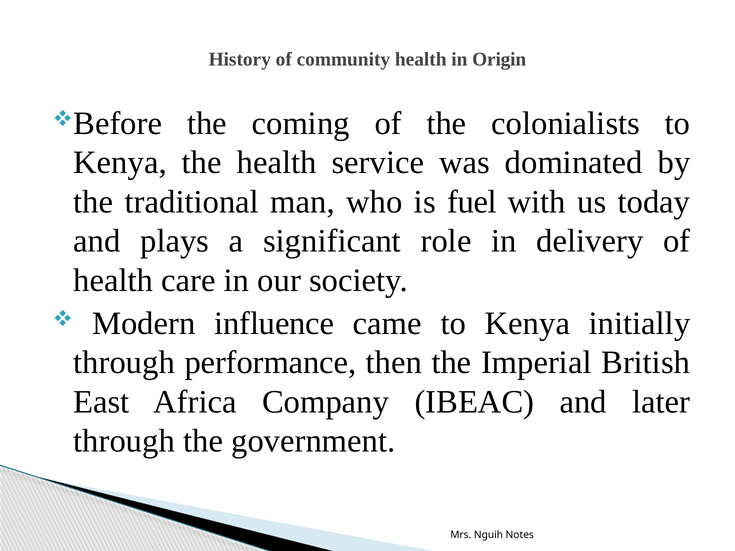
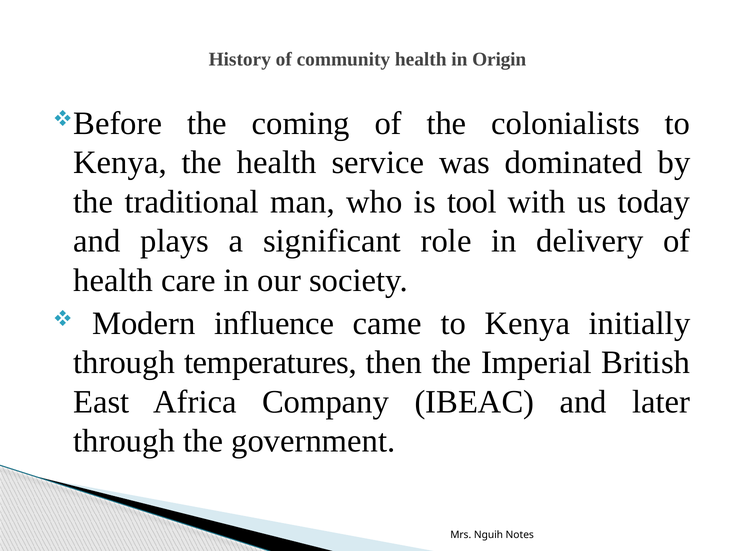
fuel: fuel -> tool (472, 202)
performance: performance -> temperatures (270, 363)
